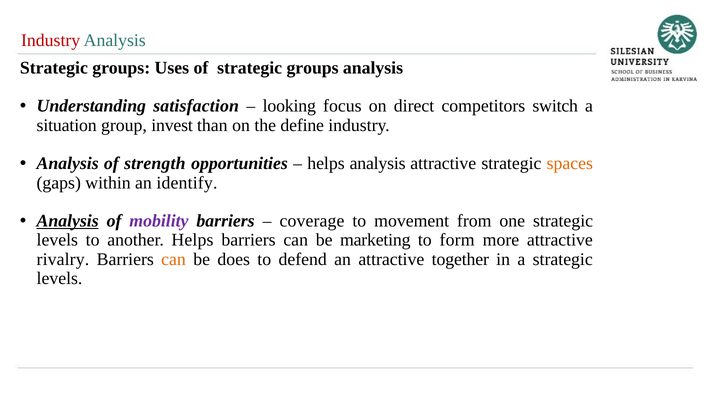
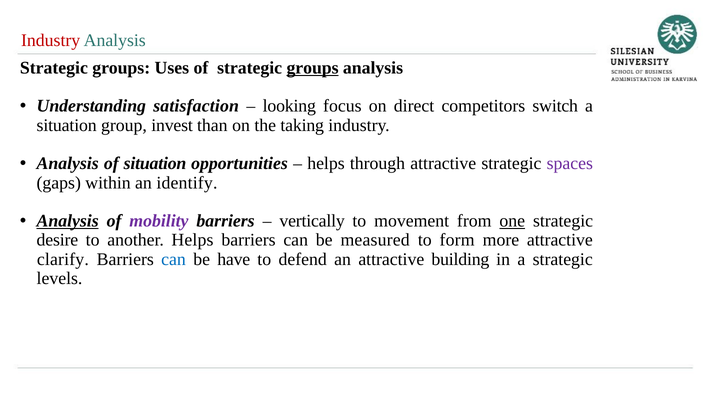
groups underline: none -> present (313, 68)
define: define -> taking (302, 125)
of strength: strength -> situation (155, 164)
helps analysis: analysis -> through (378, 164)
spaces colour: orange -> purple (570, 164)
coverage: coverage -> vertically (312, 221)
one underline: none -> present (512, 221)
levels: levels -> desire (57, 240)
marketing: marketing -> measured (375, 240)
rivalry: rivalry -> clarify (63, 259)
can colour: orange -> blue (174, 259)
does: does -> have (234, 259)
together: together -> building (460, 259)
